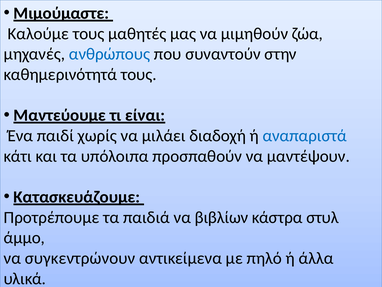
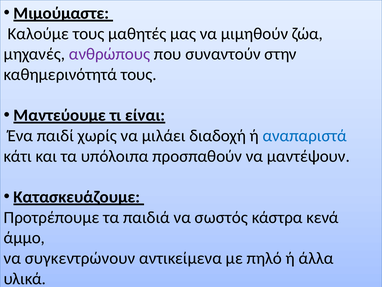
ανθρώπους colour: blue -> purple (109, 54)
βιβλίων: βιβλίων -> σωστός (221, 217)
στυλ: στυλ -> κενά (323, 217)
